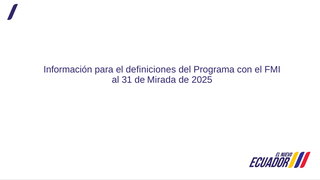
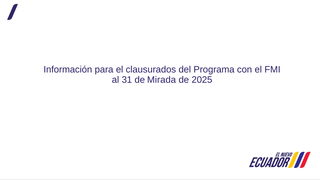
definiciones: definiciones -> clausurados (151, 70)
